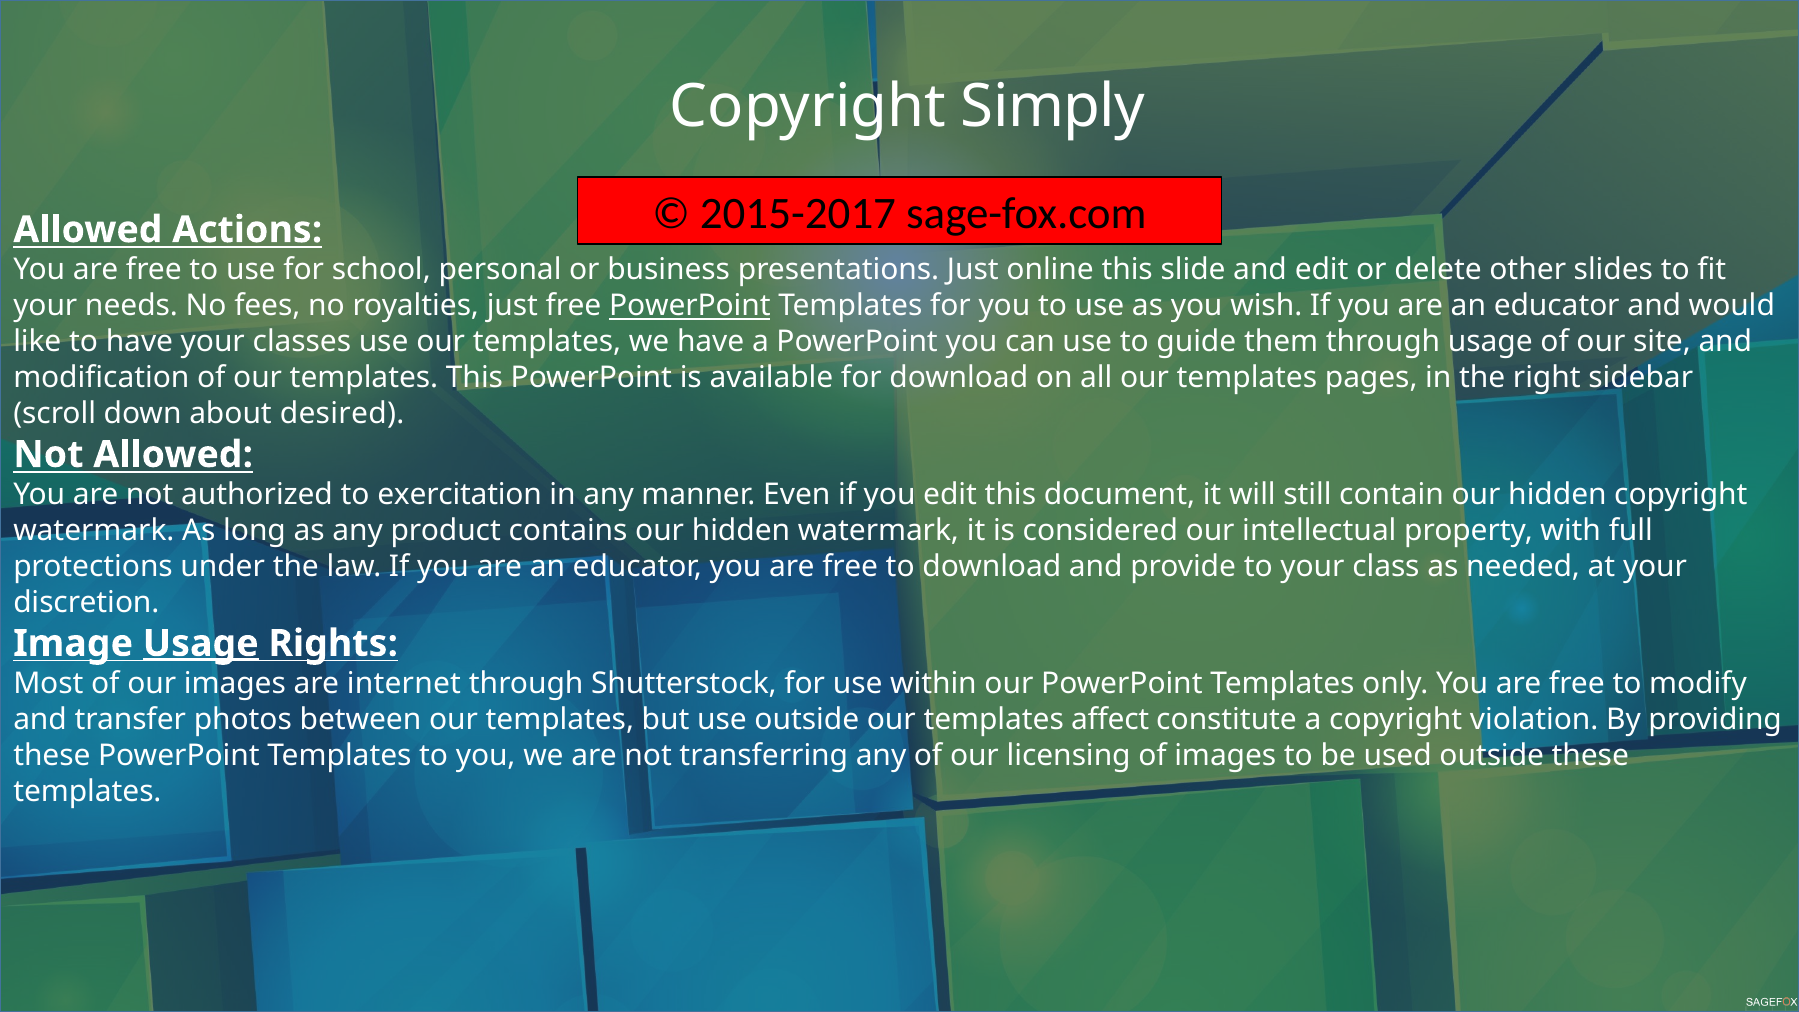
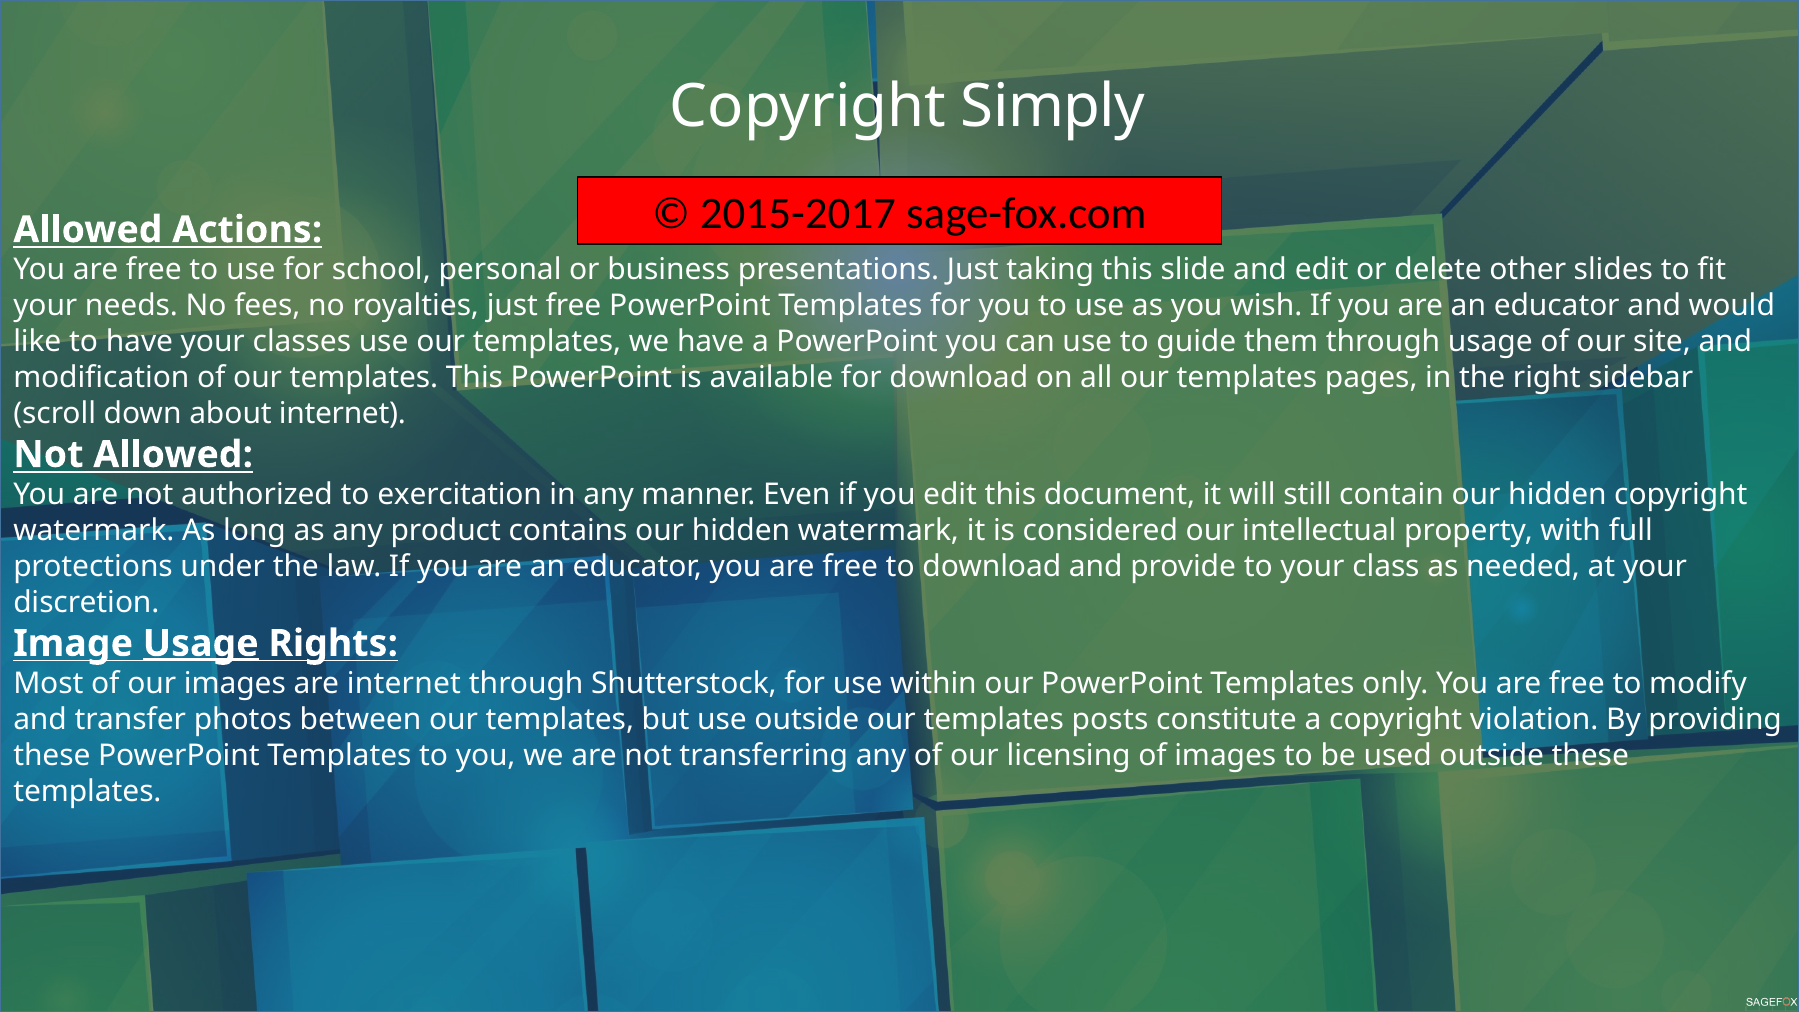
online: online -> taking (1050, 270)
PowerPoint underline: present -> none (690, 306)
about desired: desired -> internet (342, 414)
affect: affect -> posts (1110, 719)
